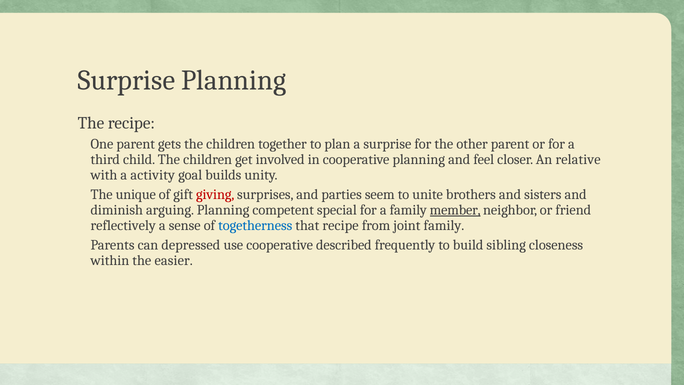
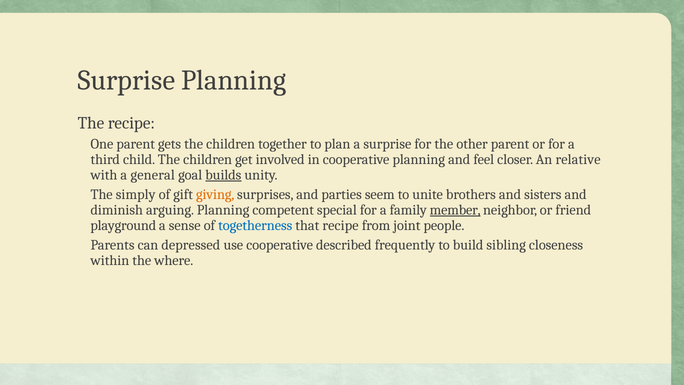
activity: activity -> general (153, 175)
builds underline: none -> present (223, 175)
unique: unique -> simply (136, 195)
giving colour: red -> orange (215, 195)
reflectively: reflectively -> playground (123, 225)
joint family: family -> people (444, 225)
easier: easier -> where (174, 260)
